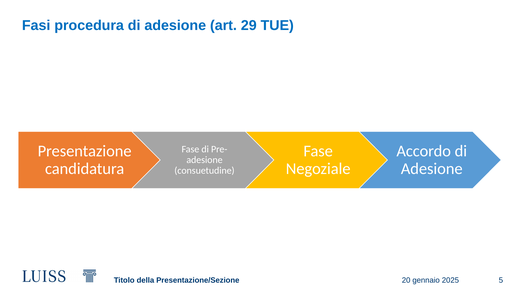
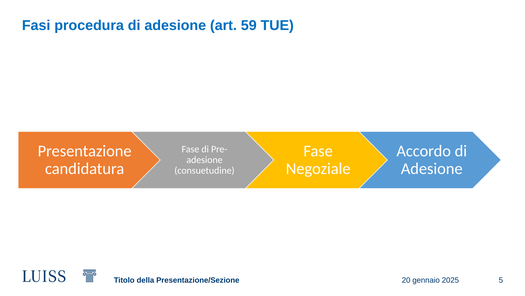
29: 29 -> 59 (249, 25)
